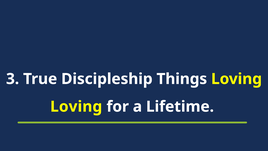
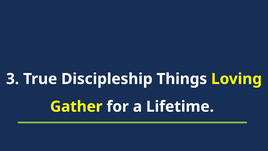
Loving: Loving -> Gather (76, 106)
